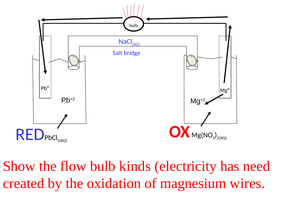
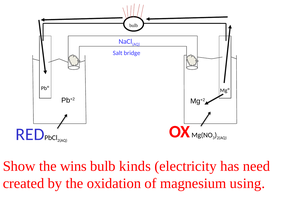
flow: flow -> wins (73, 166)
wires: wires -> using (247, 184)
